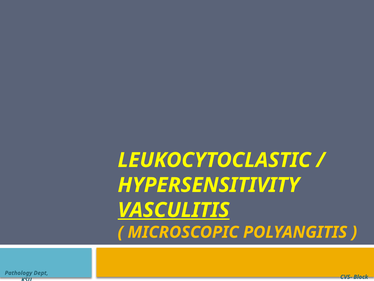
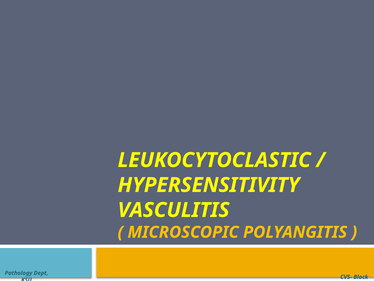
VASCULITIS underline: present -> none (174, 210)
